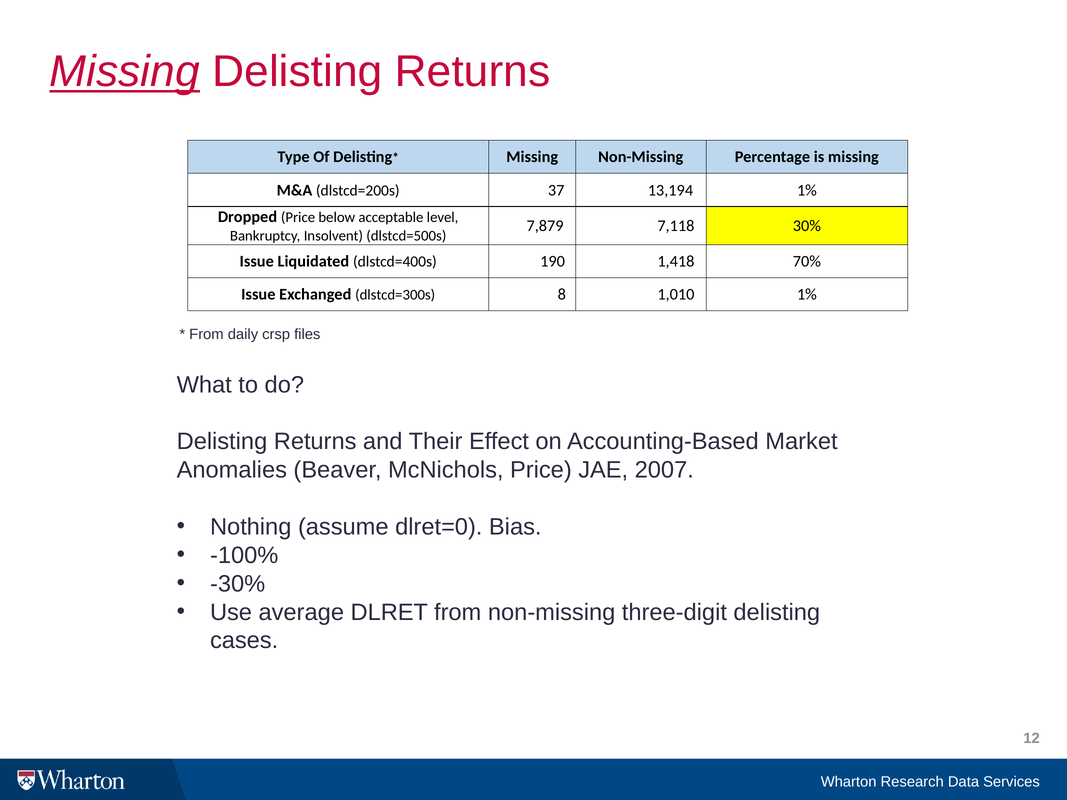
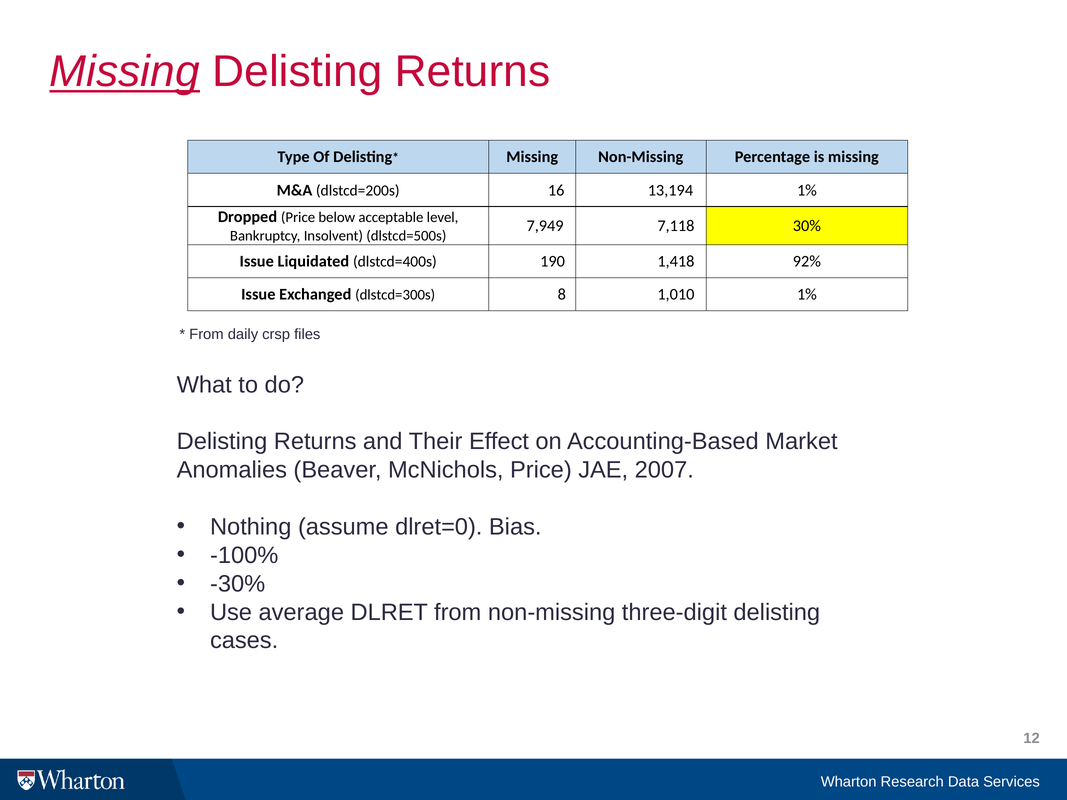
37: 37 -> 16 (556, 190)
7,879: 7,879 -> 7,949 (545, 226)
70%: 70% -> 92% (807, 261)
